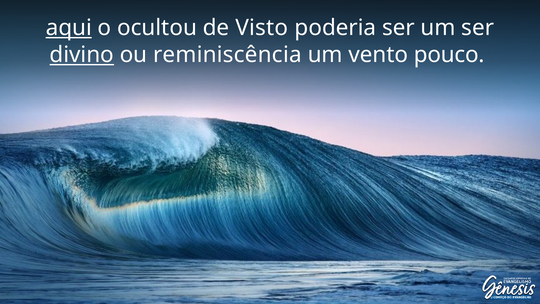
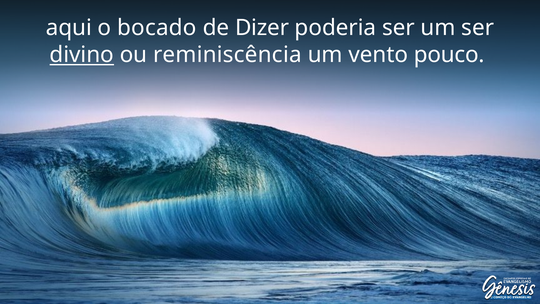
aqui underline: present -> none (69, 28)
ocultou: ocultou -> bocado (157, 28)
Visto: Visto -> Dizer (262, 28)
